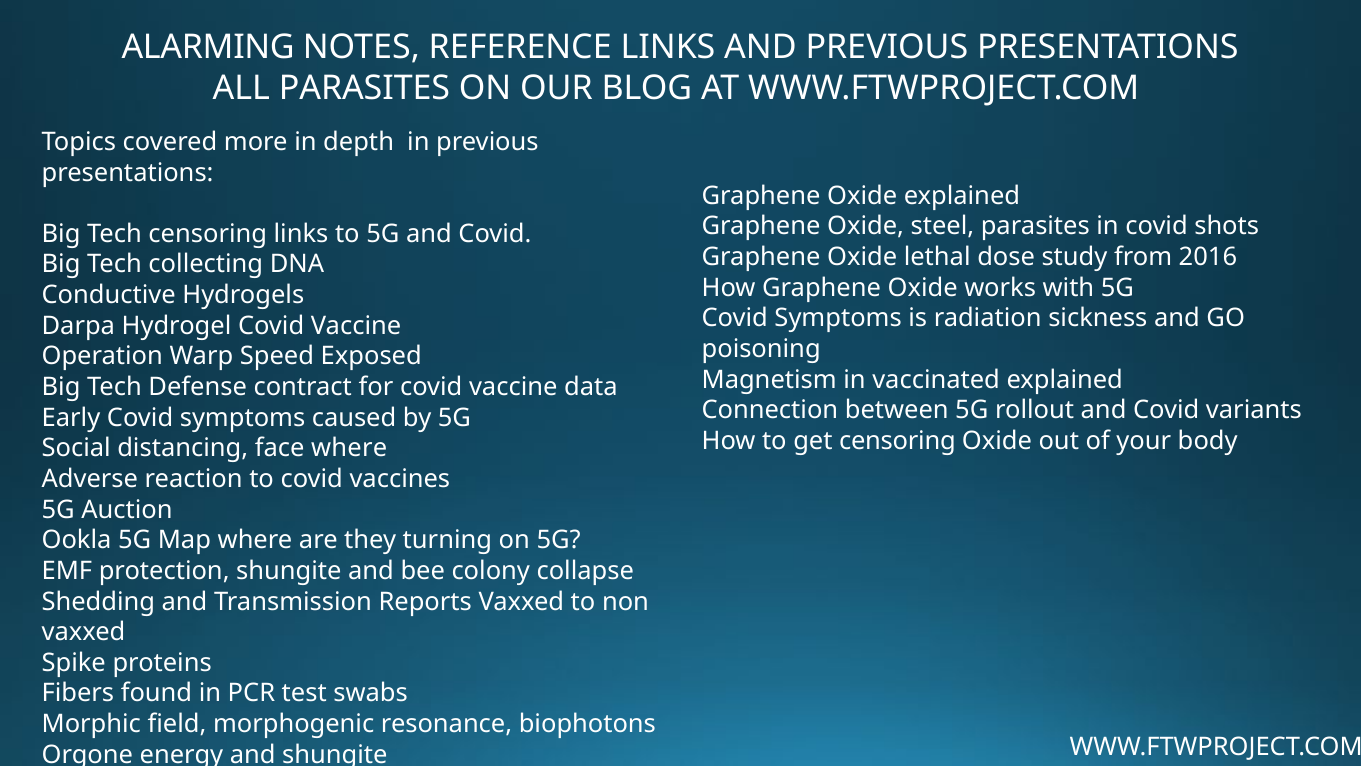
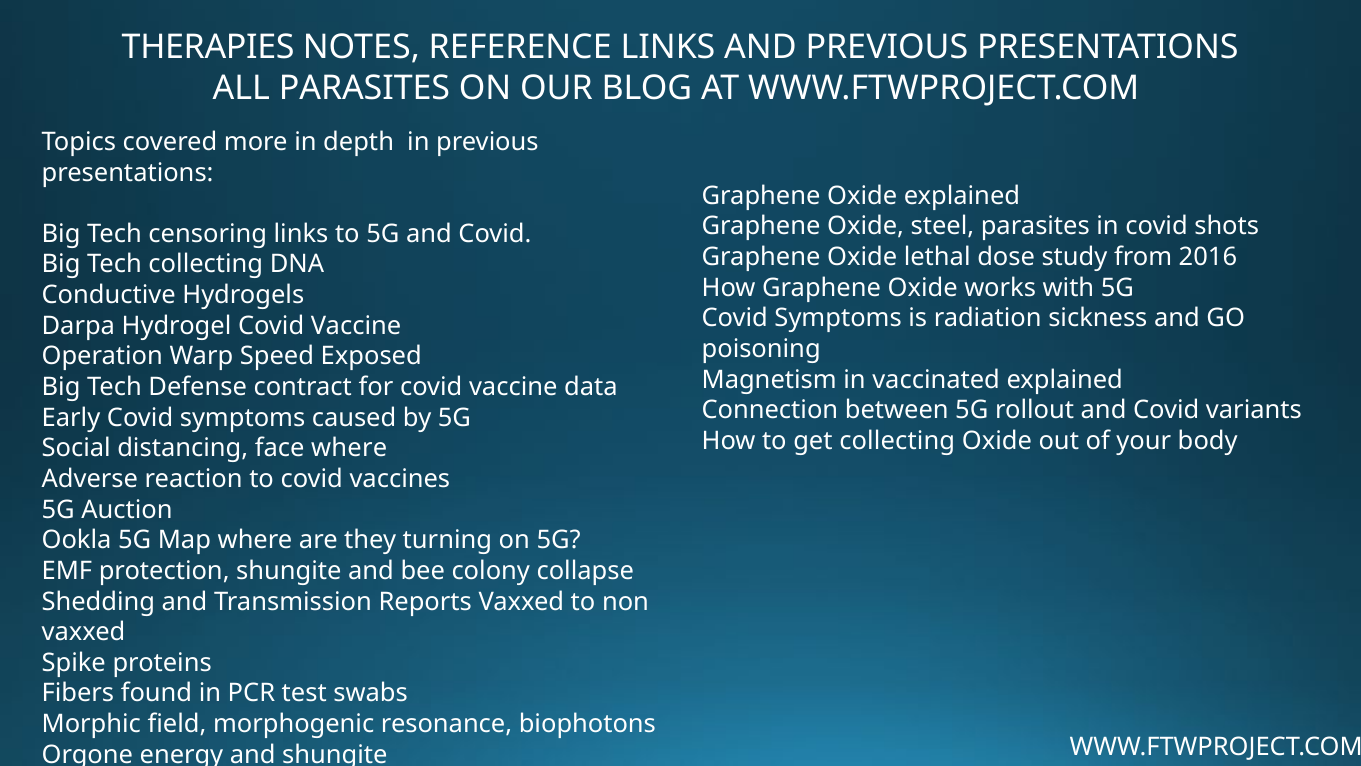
ALARMING: ALARMING -> THERAPIES (208, 47)
get censoring: censoring -> collecting (897, 441)
